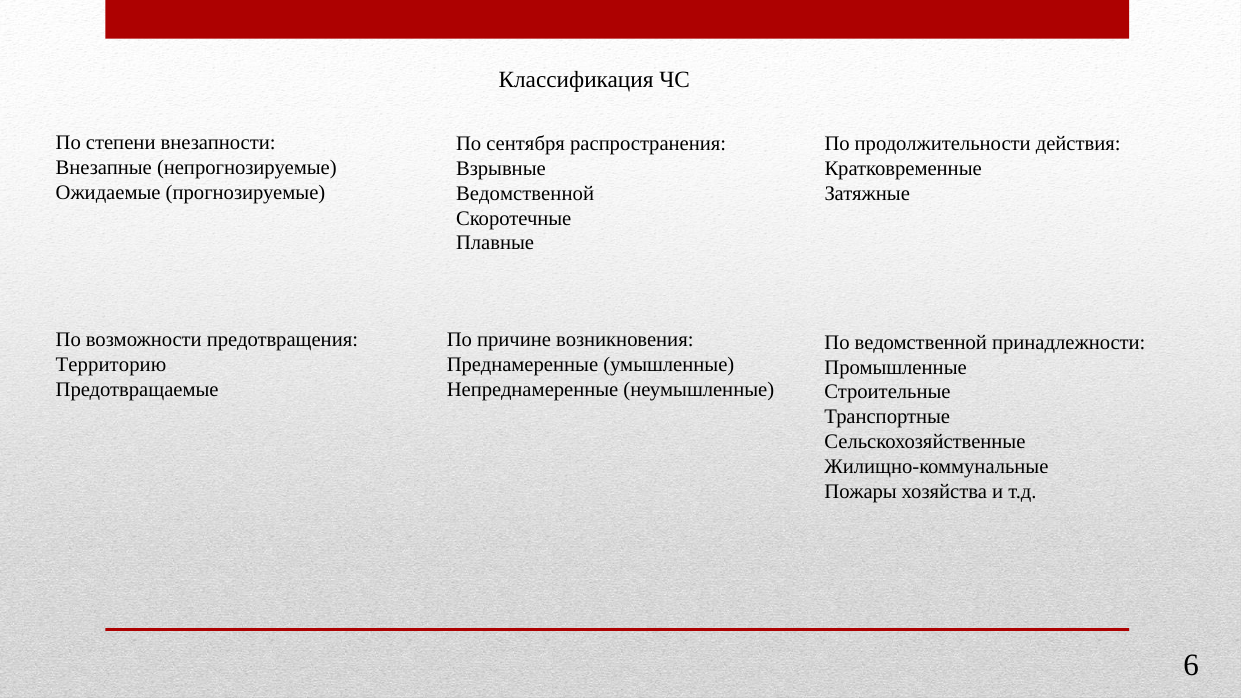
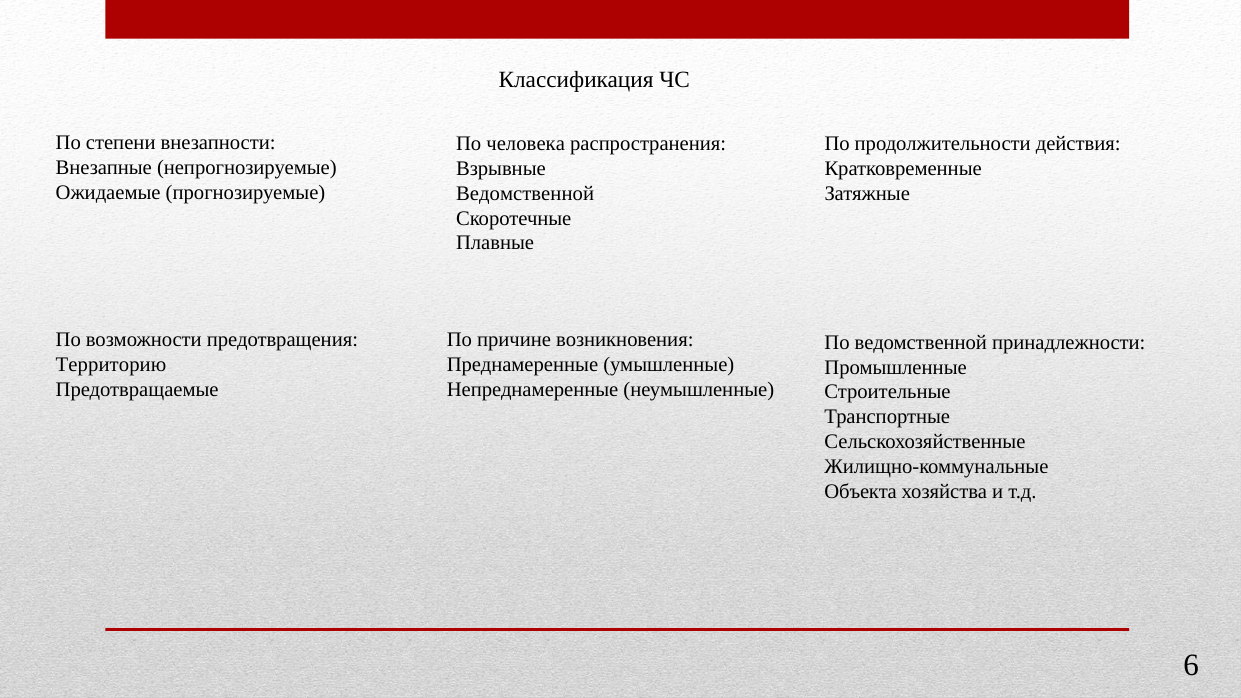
сентября: сентября -> человека (526, 144)
Пожары: Пожары -> Объекта (861, 491)
